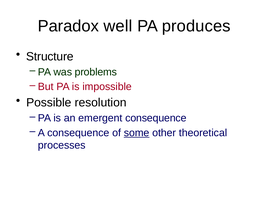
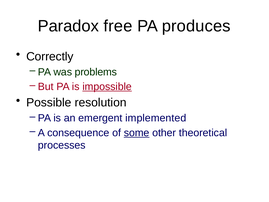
well: well -> free (118, 26)
Structure: Structure -> Correctly (50, 56)
impossible underline: none -> present (107, 87)
emergent consequence: consequence -> implemented (156, 118)
